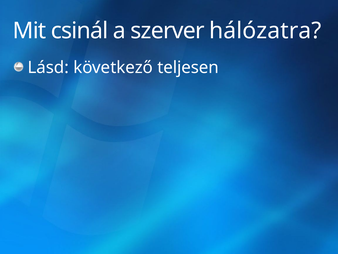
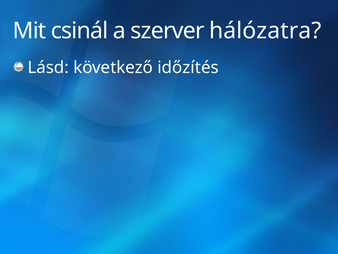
teljesen: teljesen -> időzítés (188, 67)
